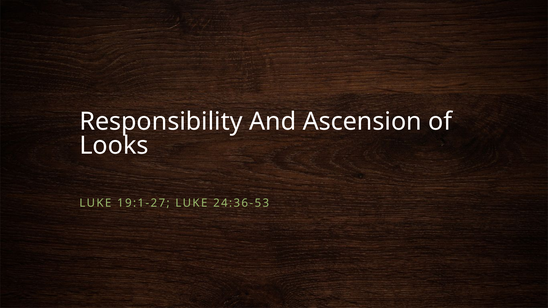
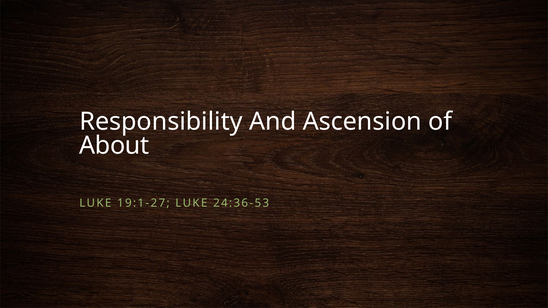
Looks: Looks -> About (114, 146)
